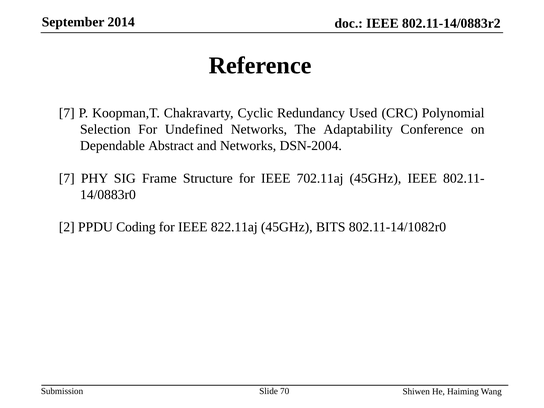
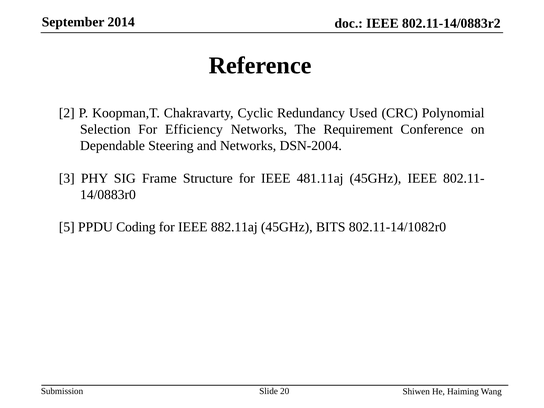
7: 7 -> 2 (67, 113)
Undefined: Undefined -> Efficiency (194, 129)
Adaptability: Adaptability -> Requirement (358, 129)
Abstract: Abstract -> Steering (171, 146)
7: 7 -> 3 (67, 178)
702.11aj: 702.11aj -> 481.11aj (320, 178)
2: 2 -> 5 (67, 227)
822.11aj: 822.11aj -> 882.11aj (234, 227)
70: 70 -> 20 (285, 391)
